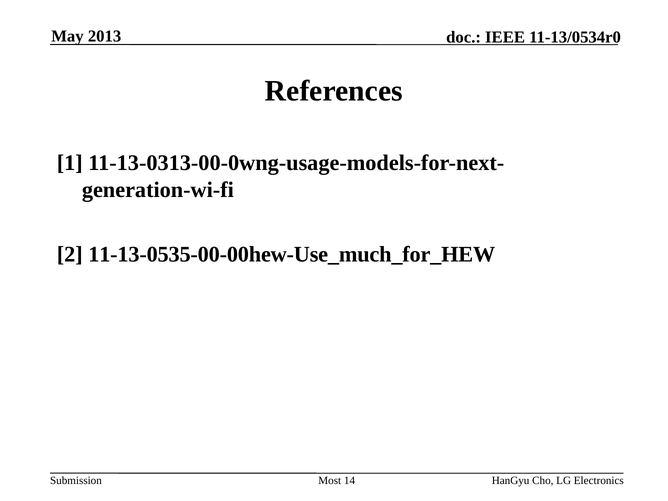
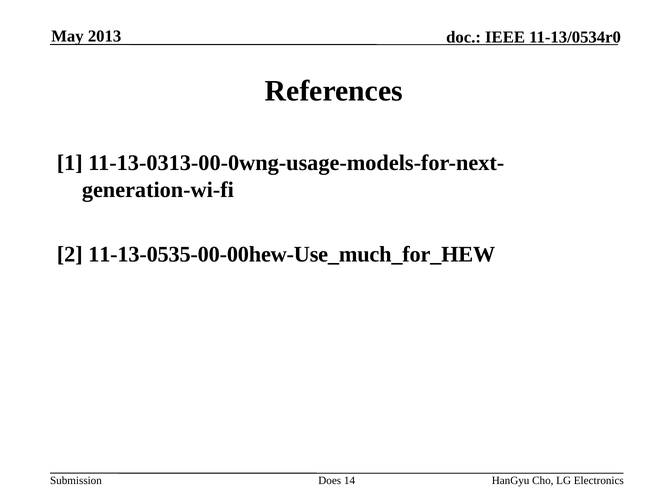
Most: Most -> Does (330, 480)
